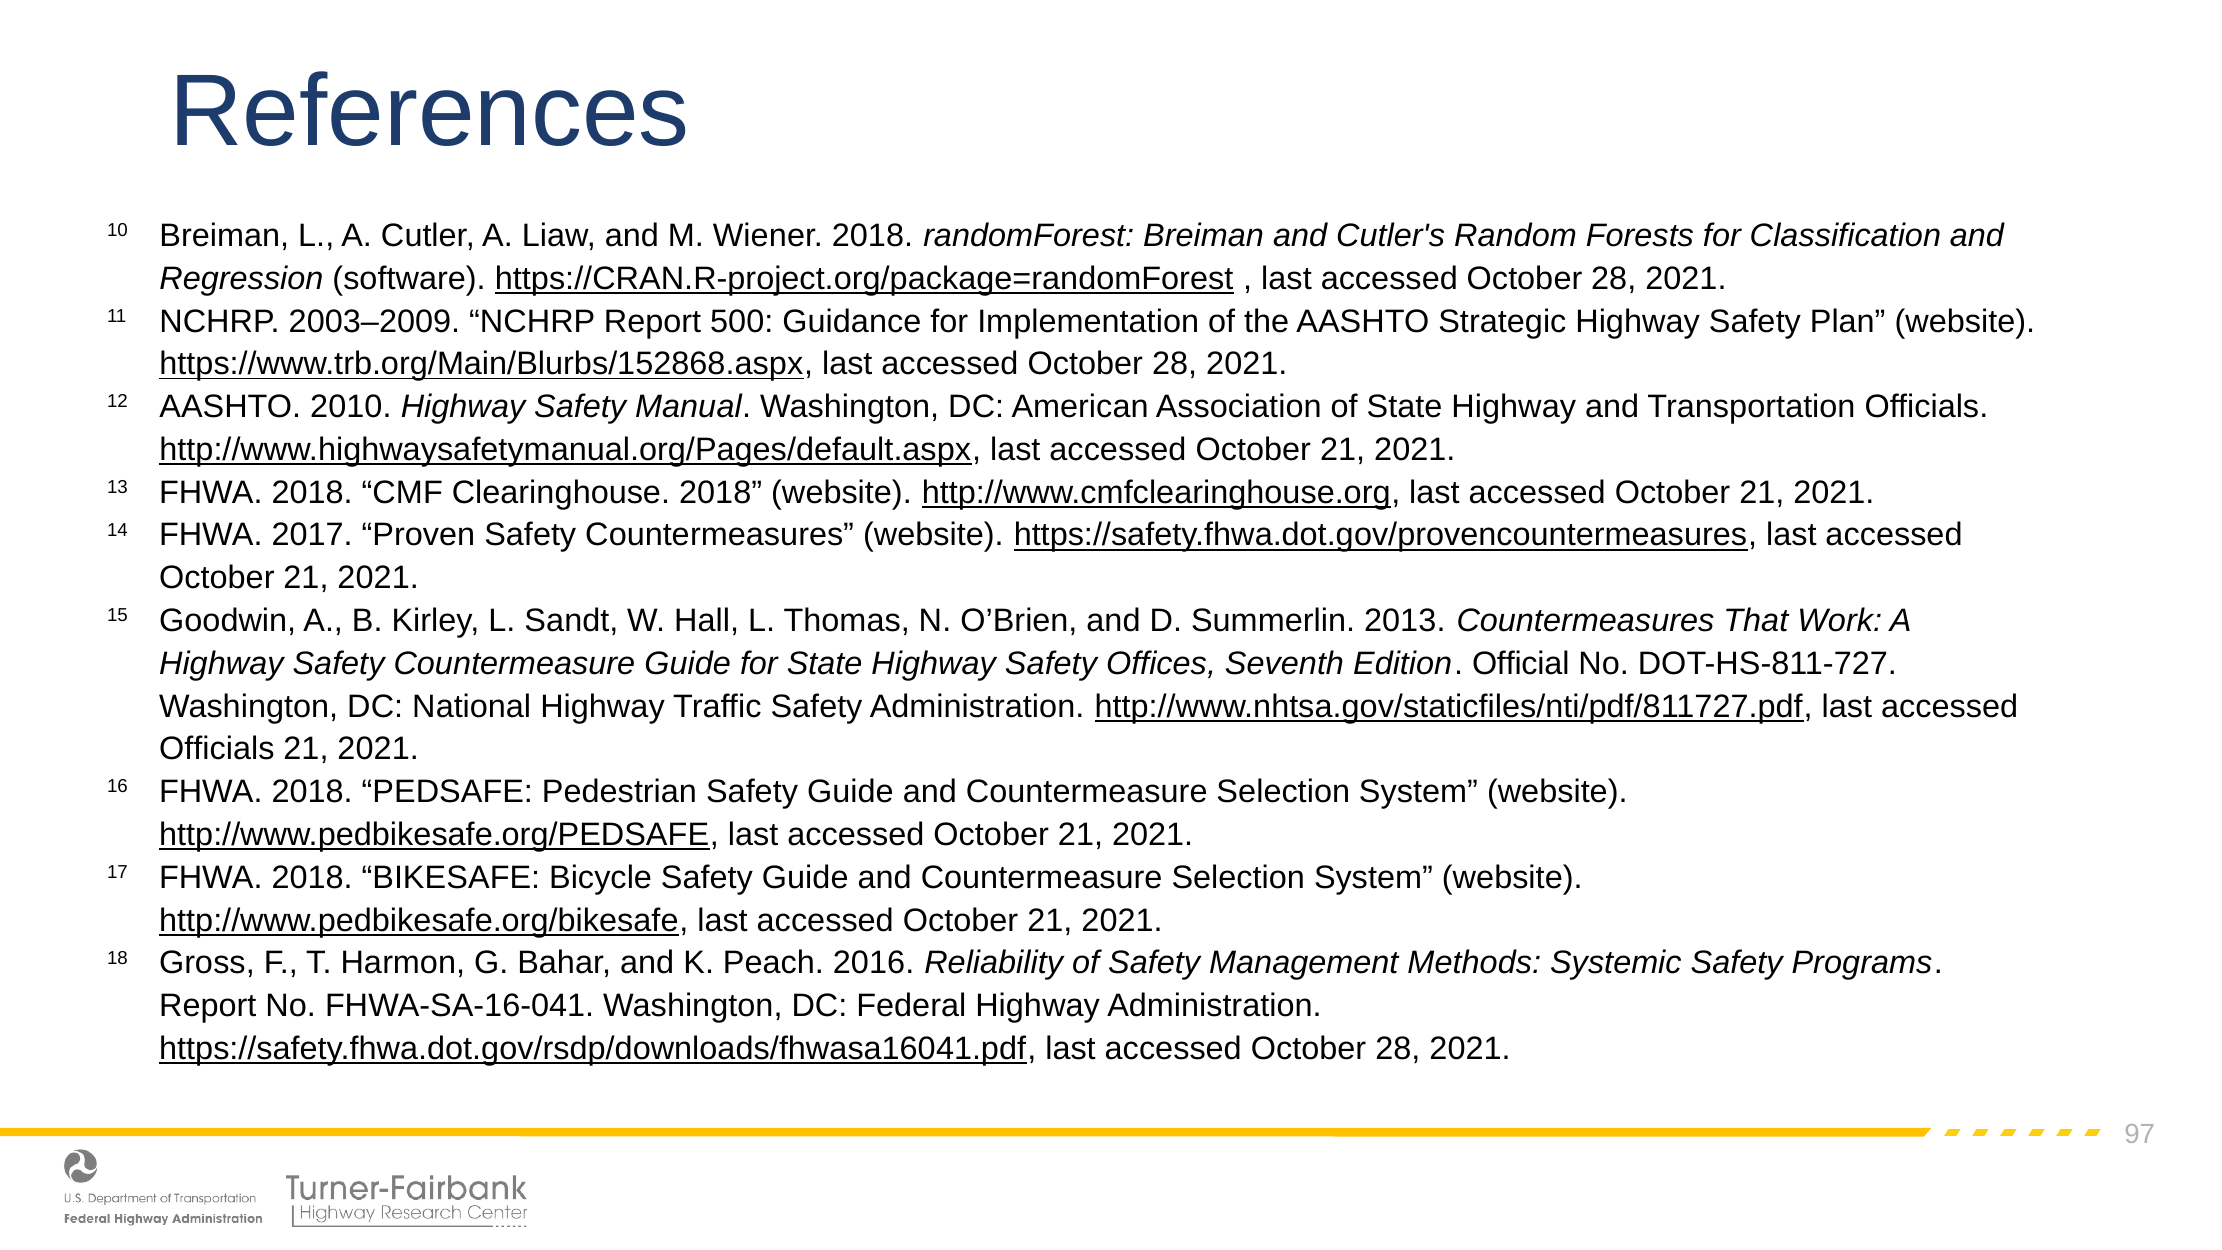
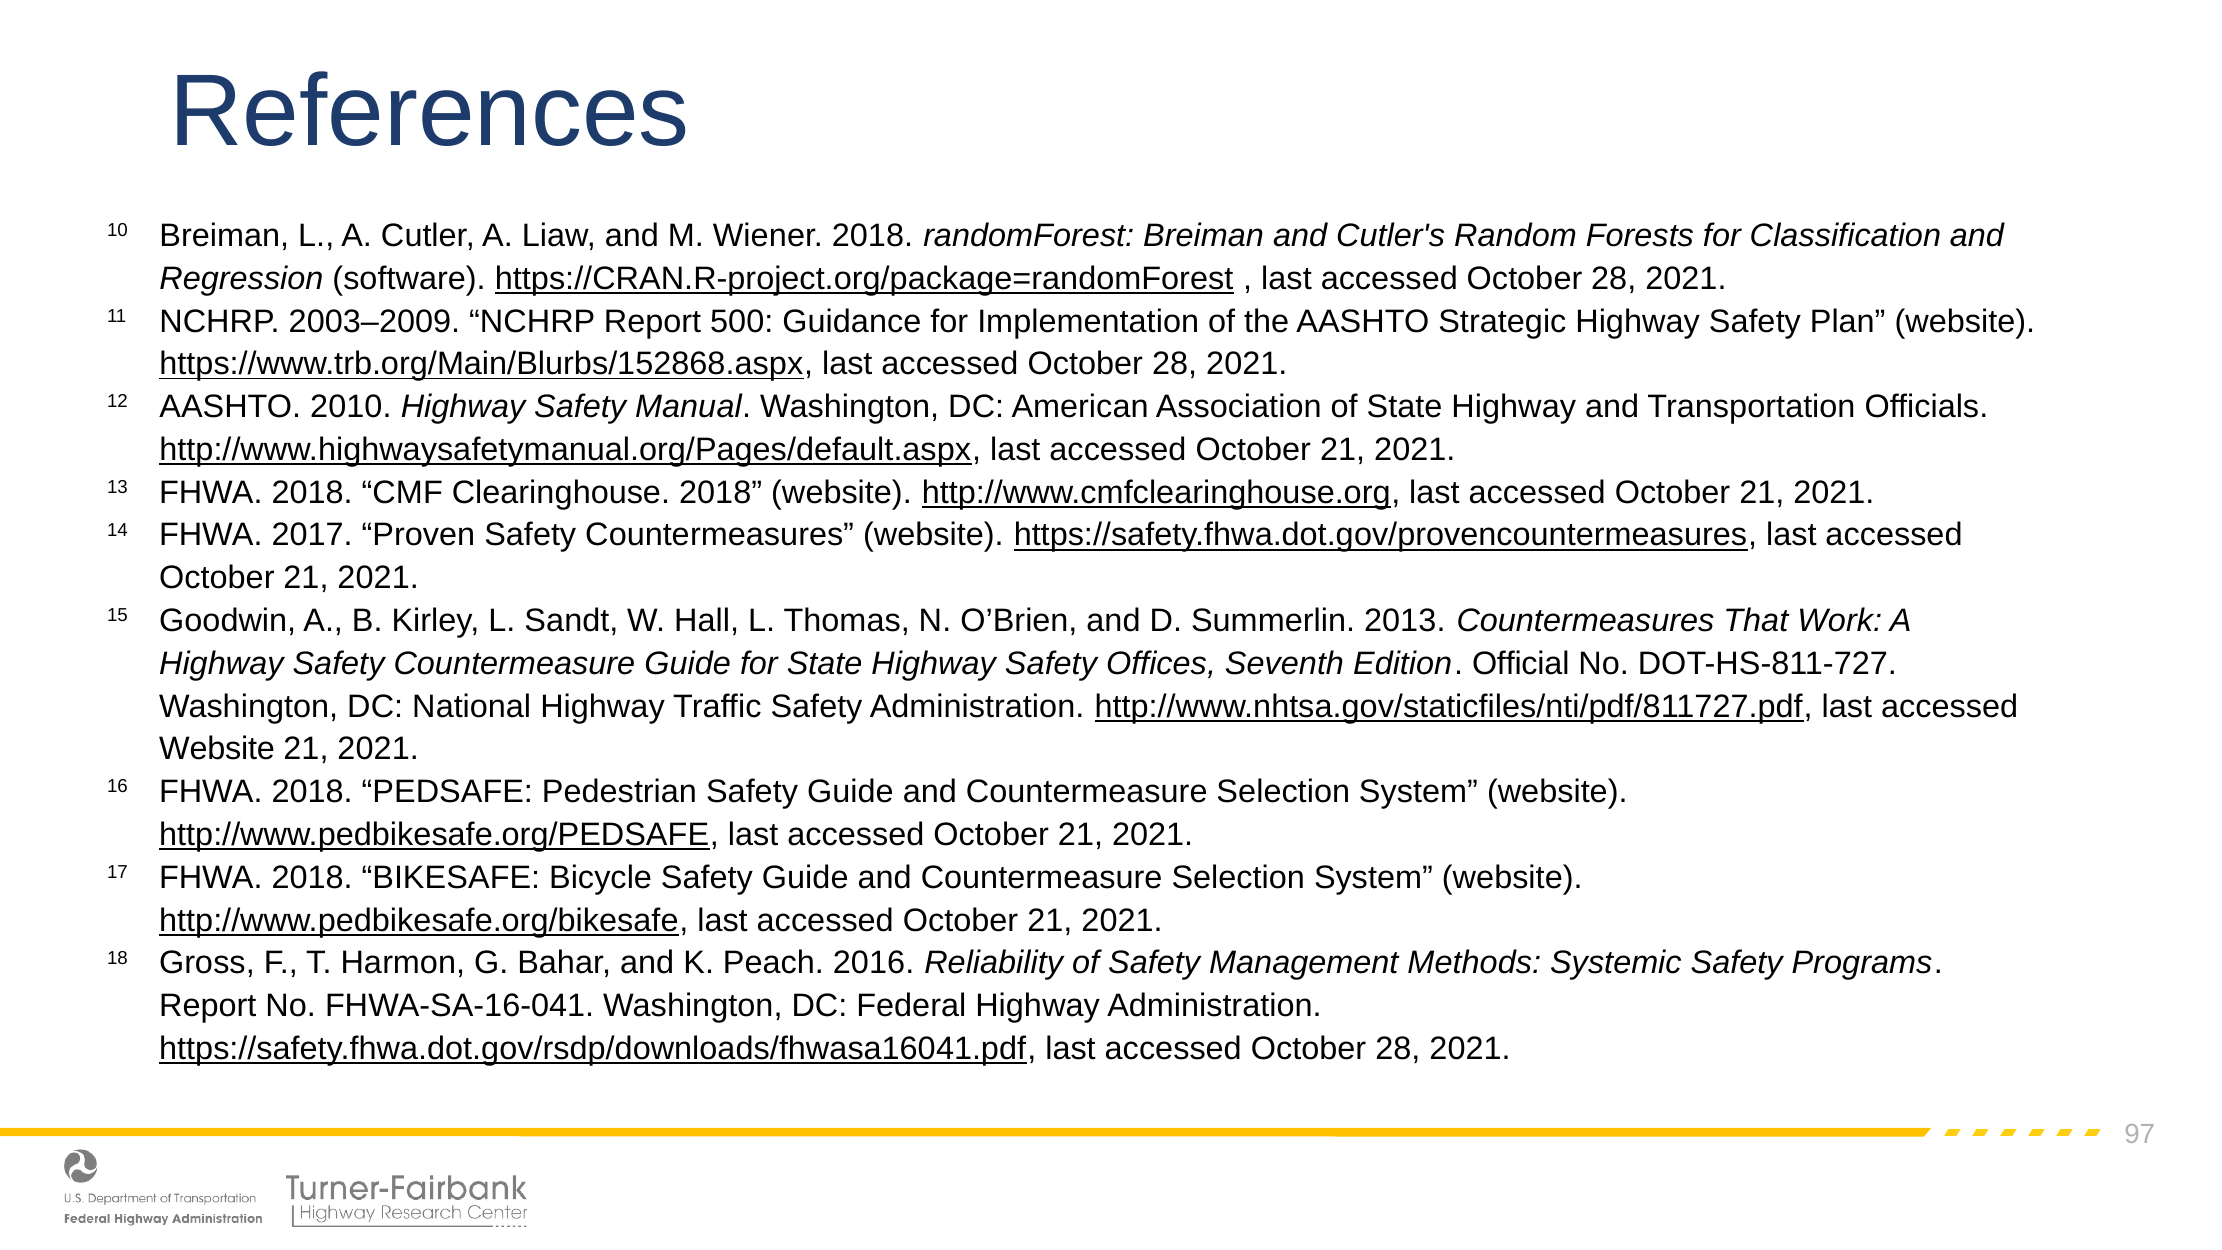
Officials: Officials -> Website (217, 749)
